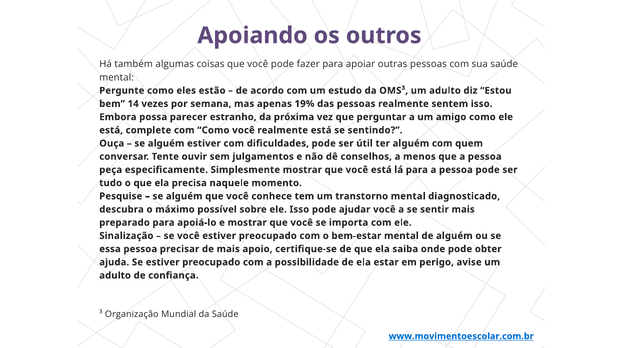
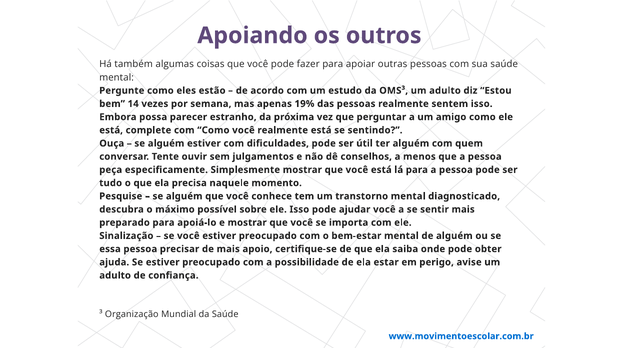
www.movimentoescolar.com.br underline: present -> none (461, 336)
